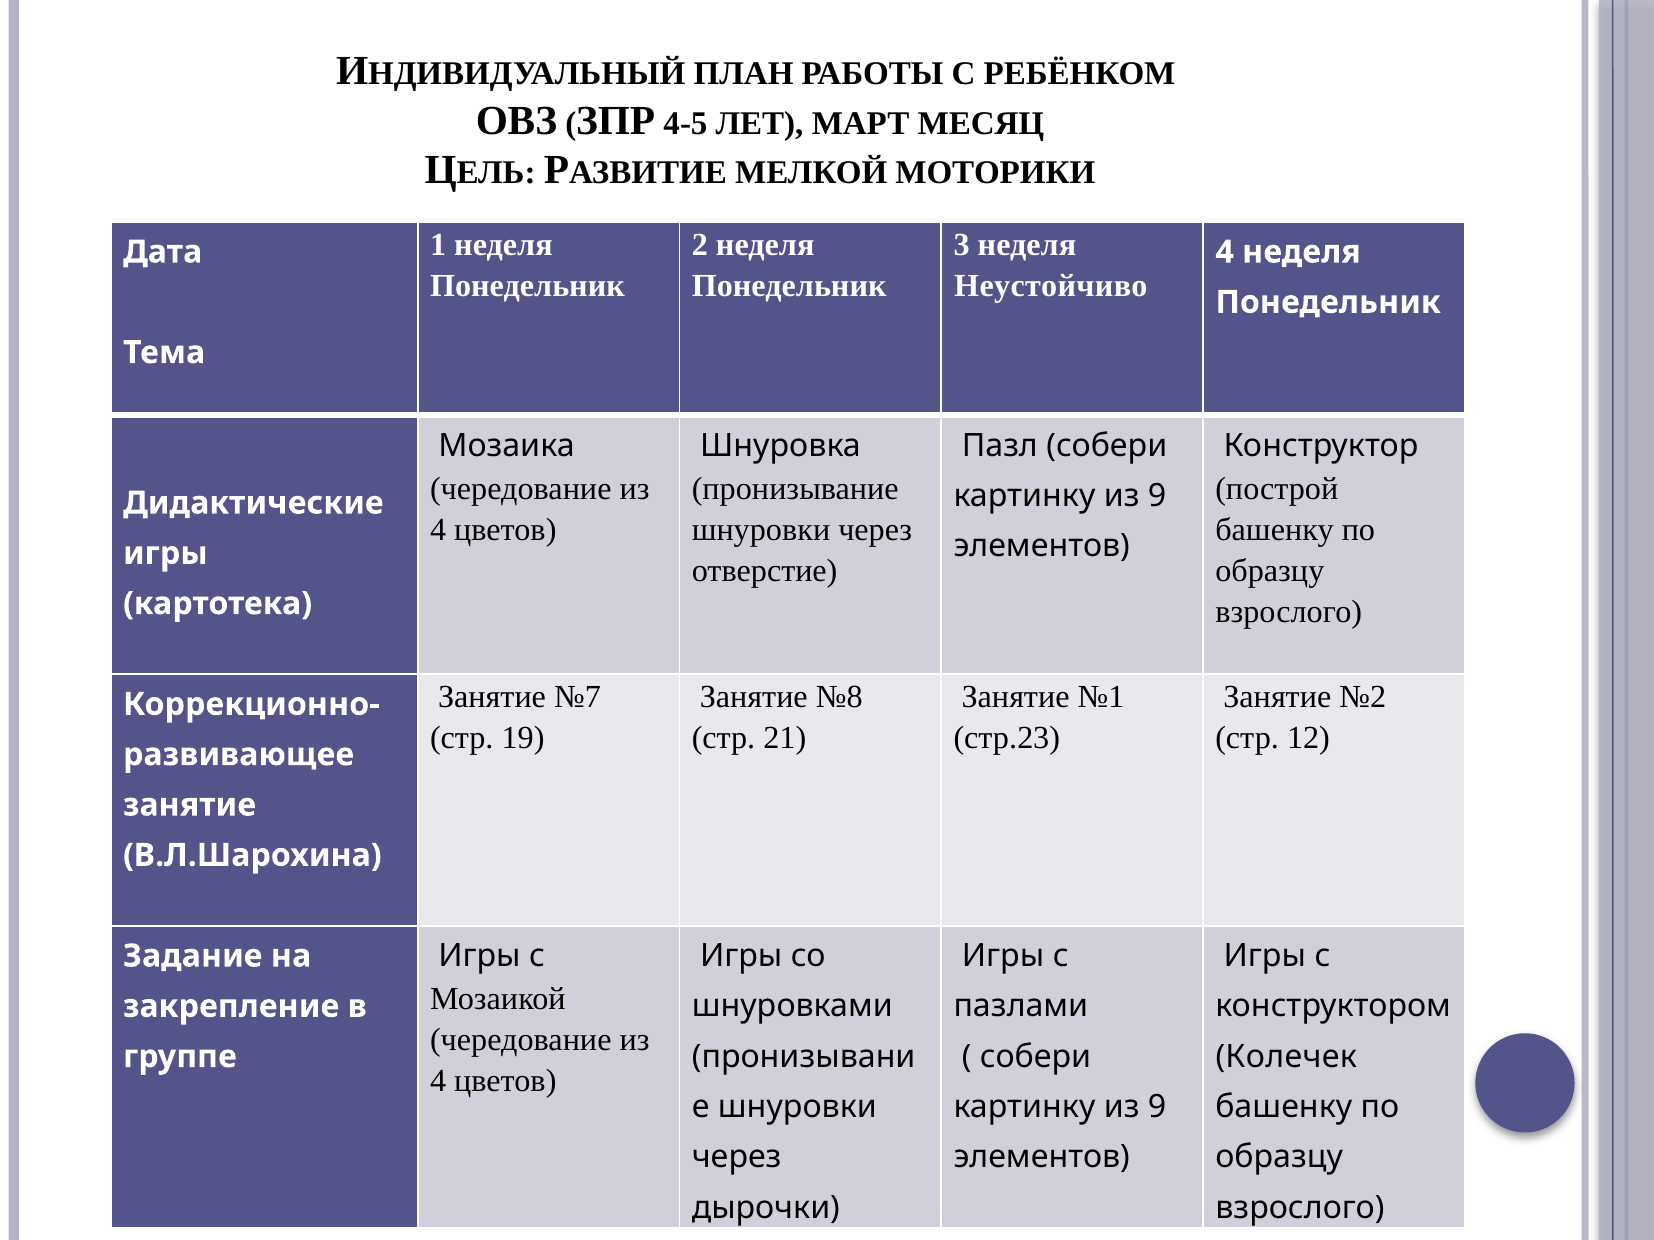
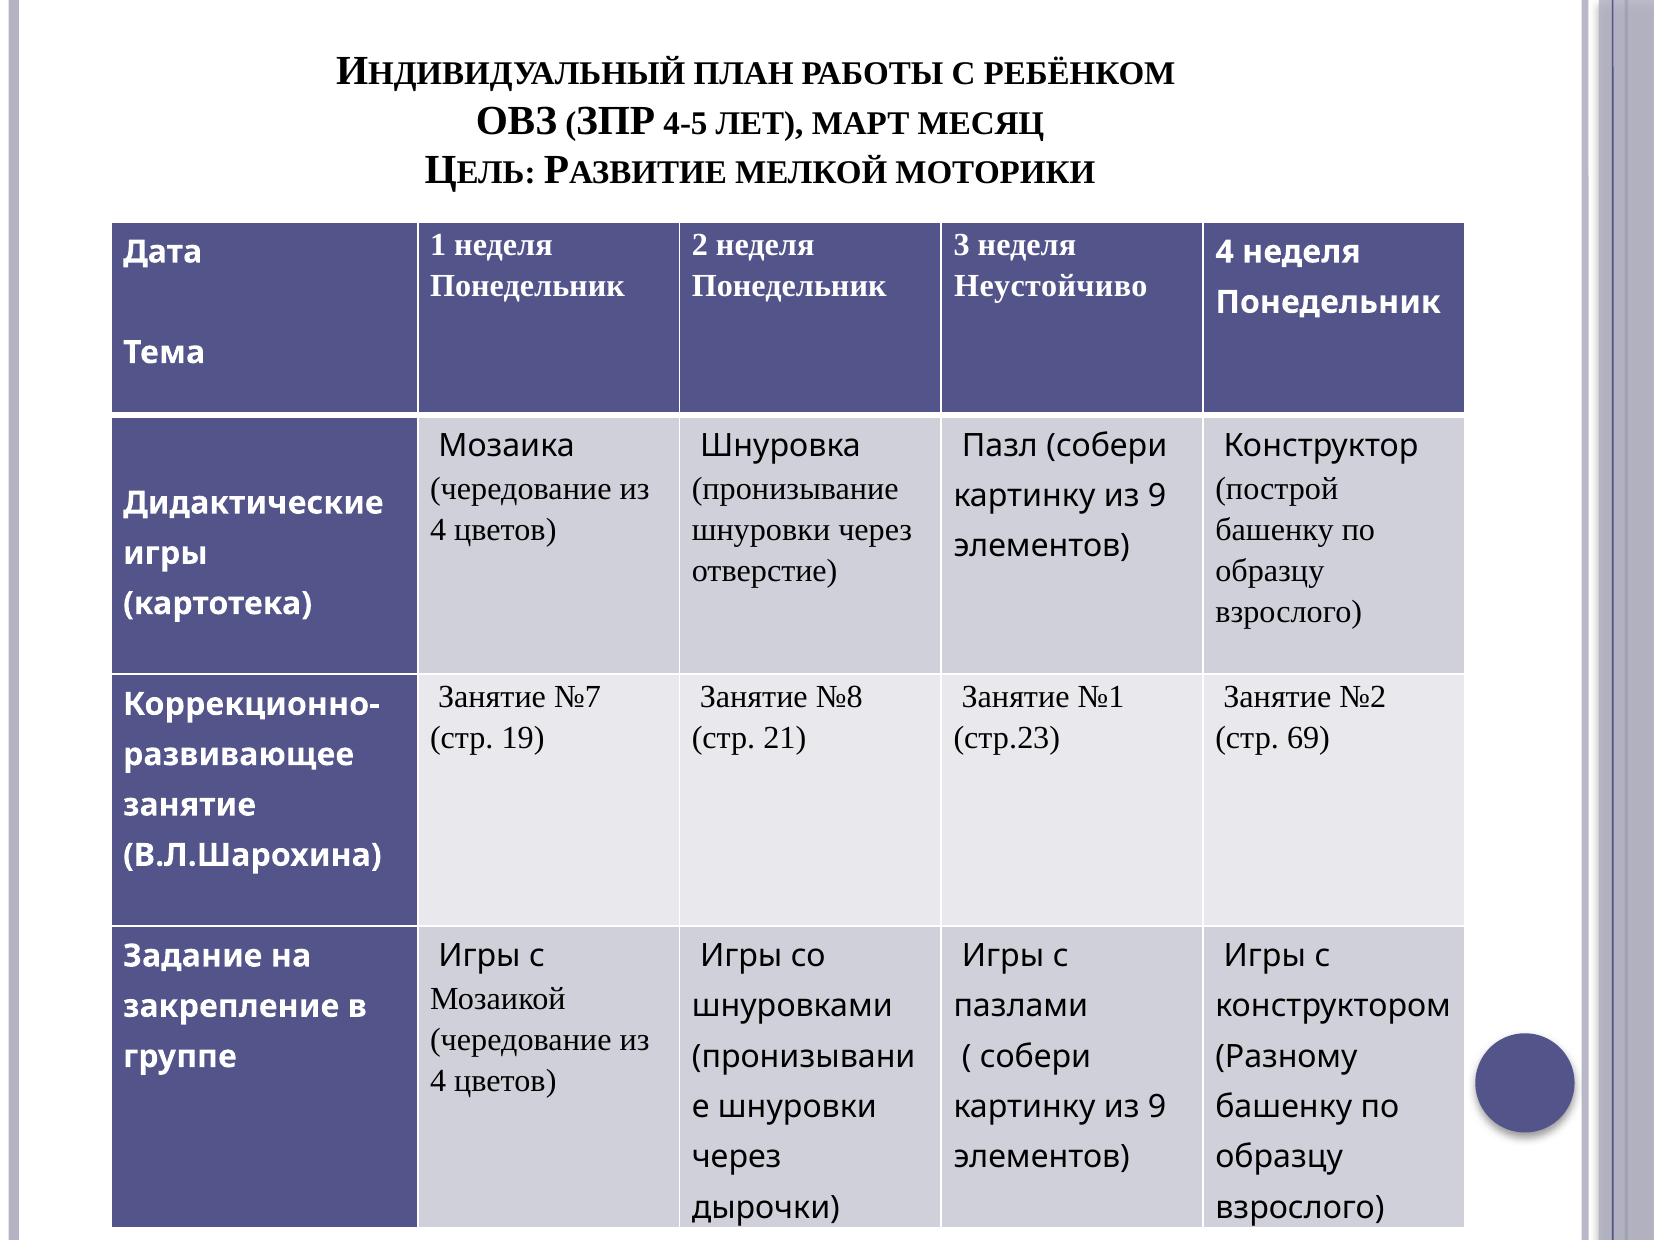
12: 12 -> 69 (1308, 738)
Колечек: Колечек -> Разному (1286, 1057)
